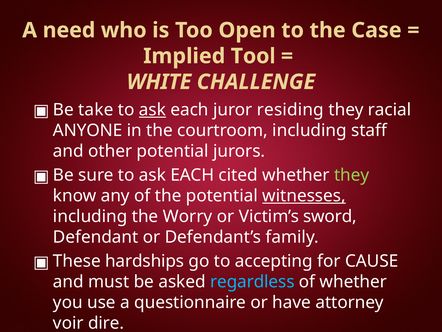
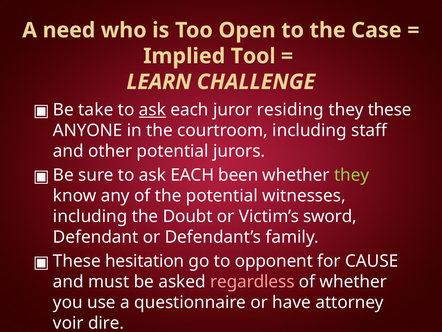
WHITE: WHITE -> LEARN (159, 82)
they racial: racial -> these (390, 109)
cited: cited -> been (238, 175)
witnesses underline: present -> none (304, 195)
Worry: Worry -> Doubt (188, 216)
hardships: hardships -> hesitation (145, 261)
accepting: accepting -> opponent (274, 261)
regardless colour: light blue -> pink (252, 281)
